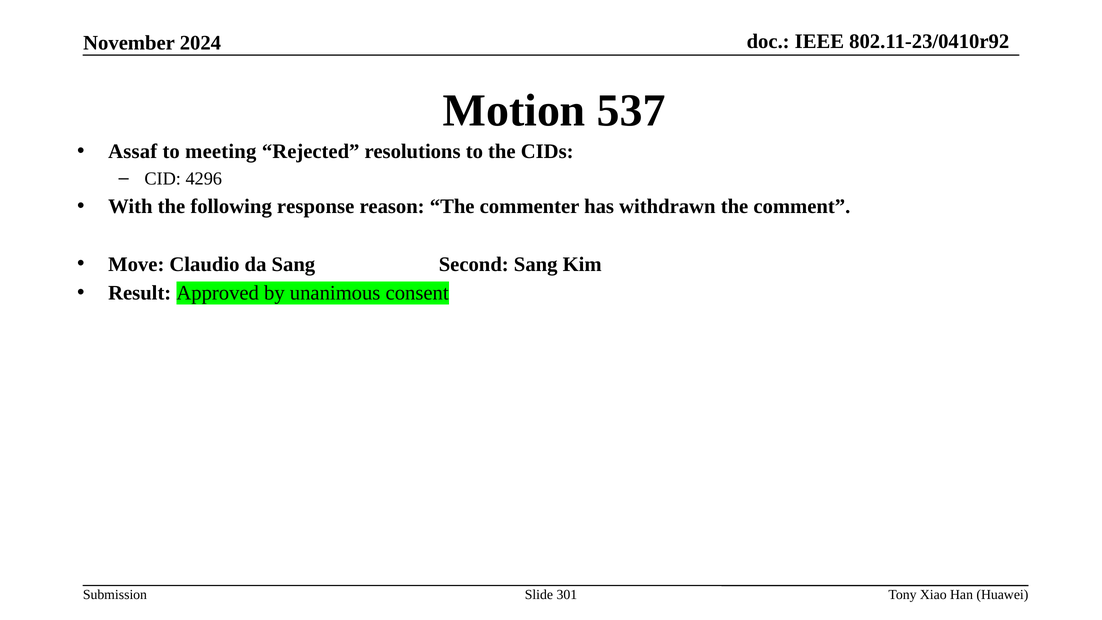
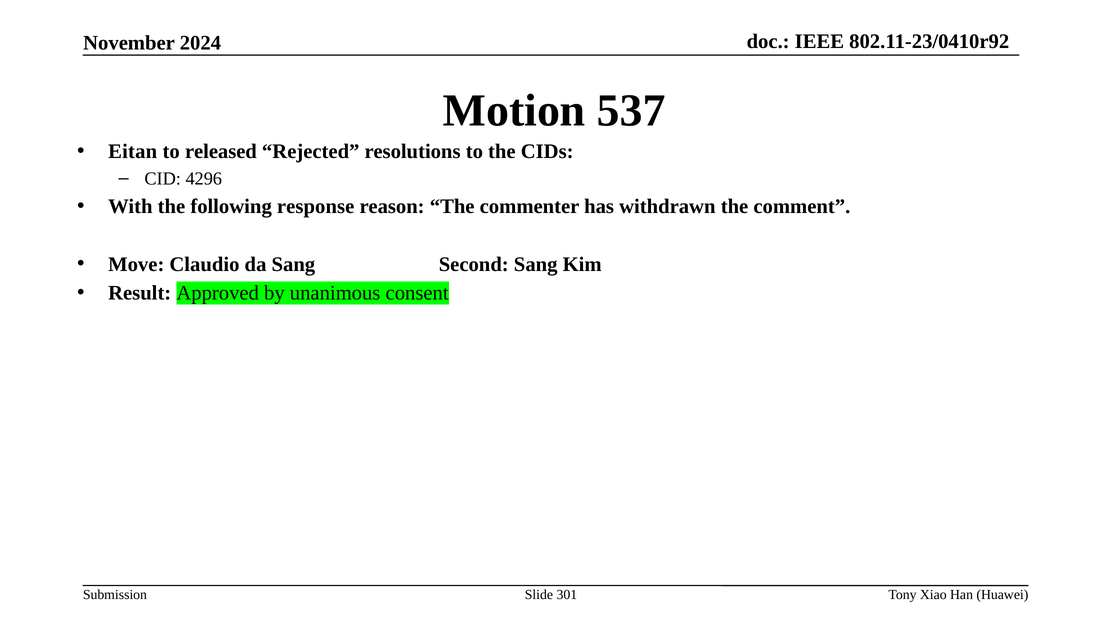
Assaf: Assaf -> Eitan (133, 152)
meeting: meeting -> released (221, 152)
